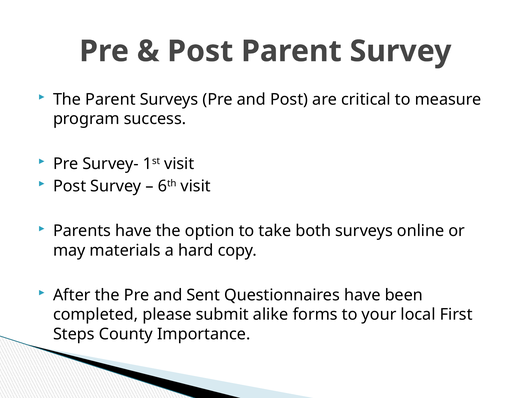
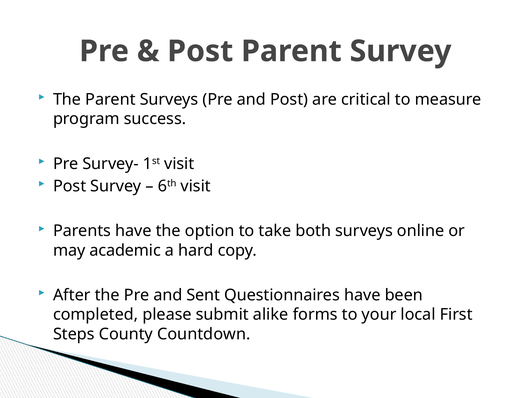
materials: materials -> academic (125, 250)
Importance: Importance -> Countdown (204, 334)
